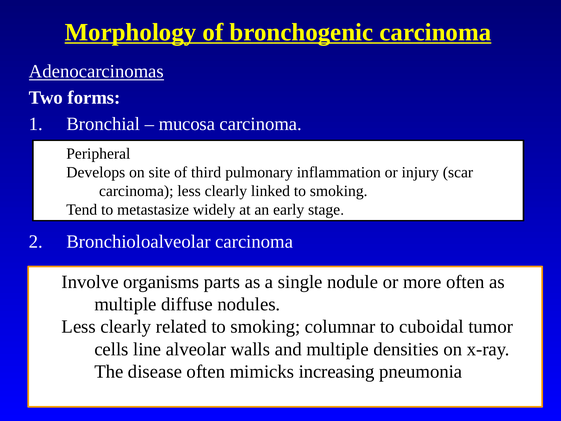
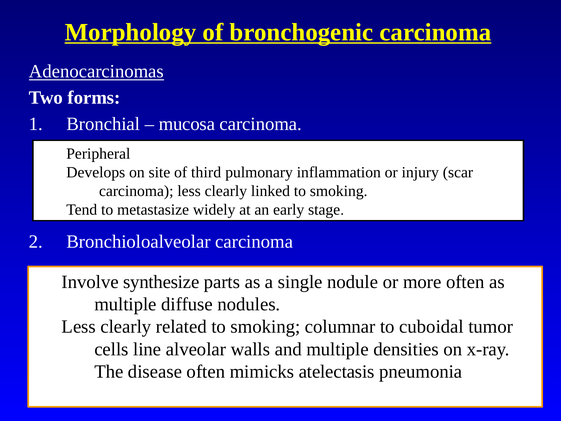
organisms: organisms -> synthesize (161, 282)
increasing: increasing -> atelectasis (337, 372)
